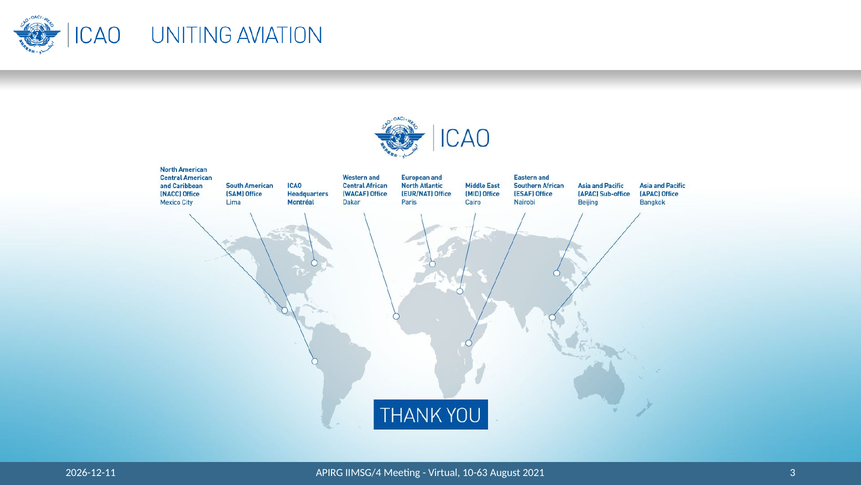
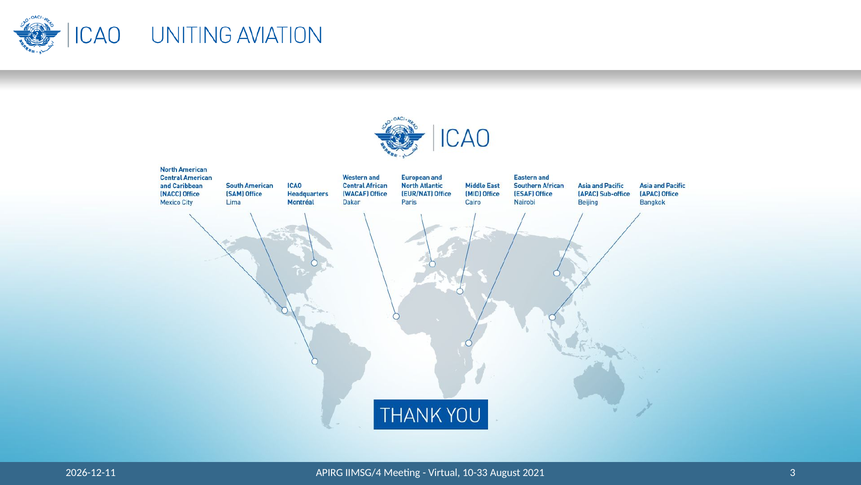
10-63: 10-63 -> 10-33 (475, 472)
